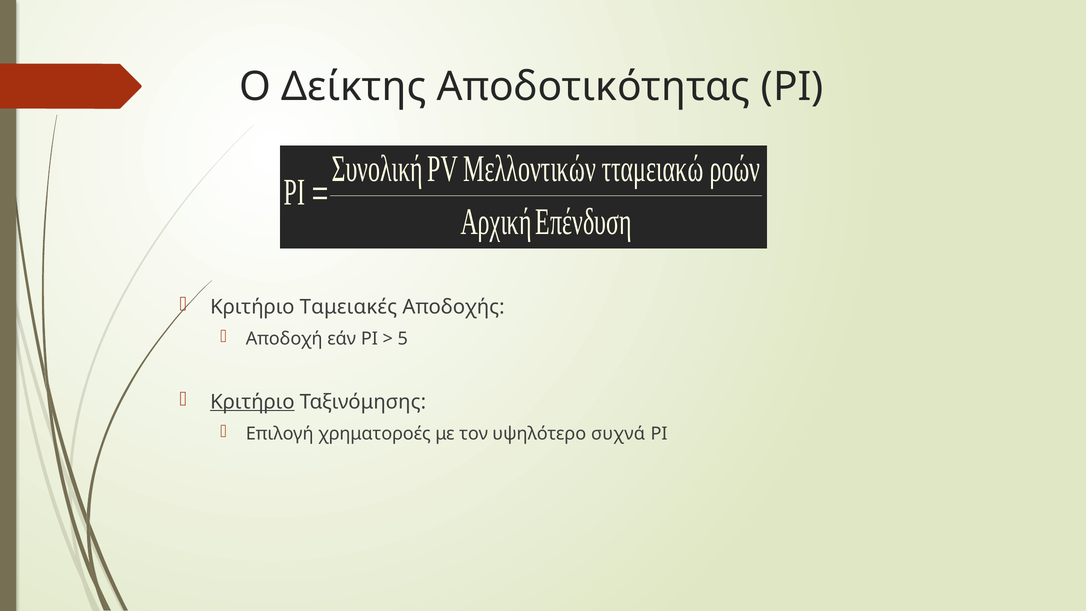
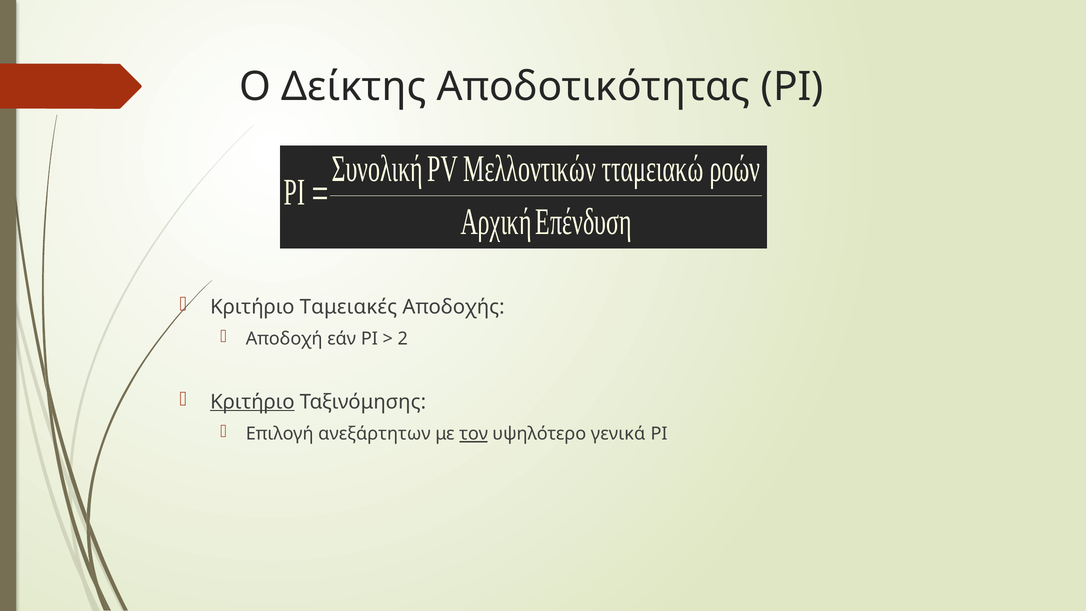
5: 5 -> 2 (403, 339)
χρηματοροές: χρηματοροές -> ανεξάρτητων (374, 434)
τον underline: none -> present (474, 434)
συχνά: συχνά -> γενικά (618, 434)
